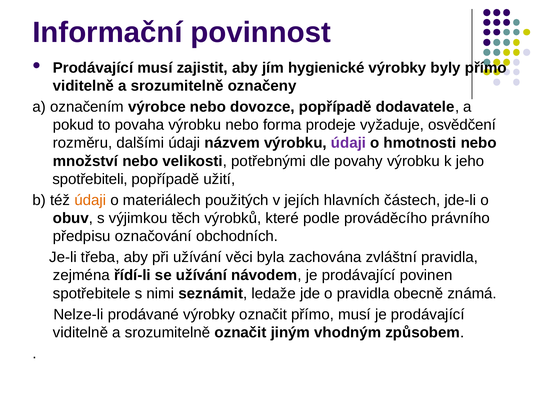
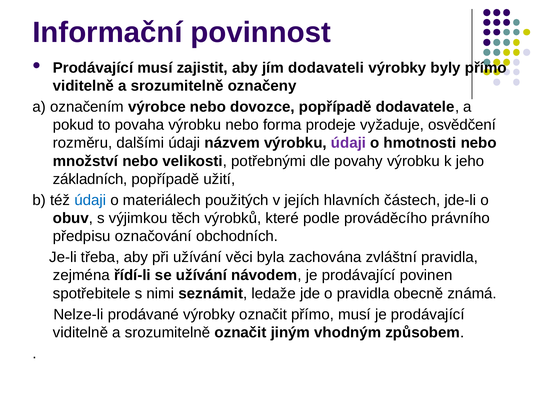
hygienické: hygienické -> dodavateli (326, 68)
spotřebiteli: spotřebiteli -> základních (90, 179)
údaji colour: orange -> blue (90, 200)
